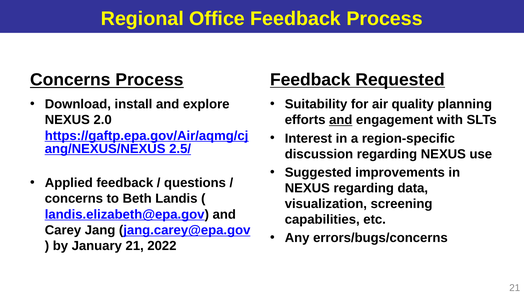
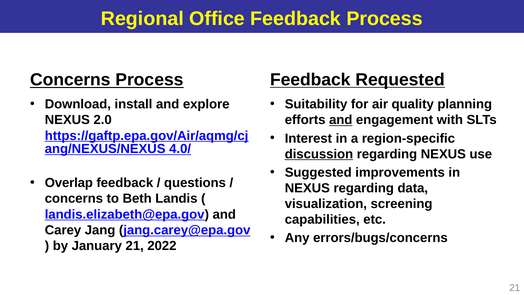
2.5/: 2.5/ -> 4.0/ (180, 149)
discussion underline: none -> present (319, 154)
Applied: Applied -> Overlap (69, 183)
